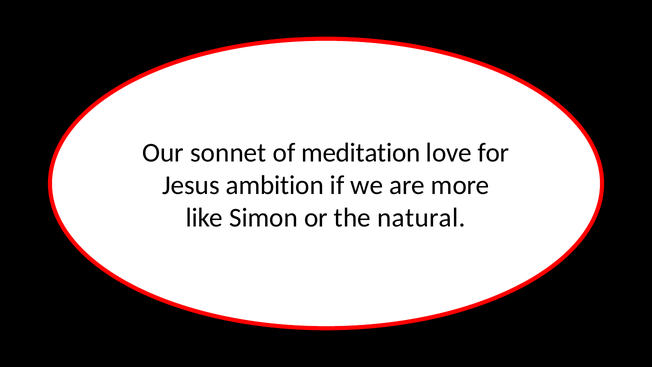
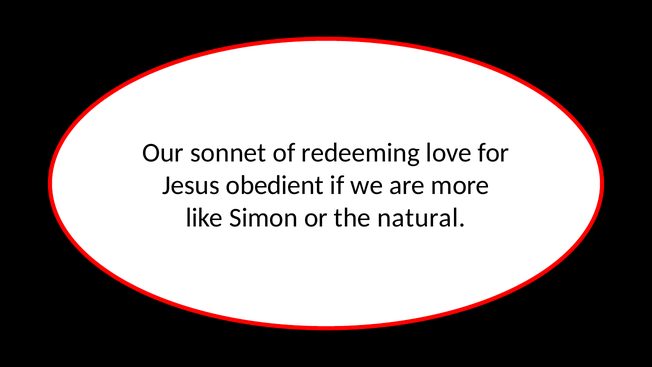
meditation: meditation -> redeeming (361, 153)
ambition: ambition -> obedient (275, 185)
